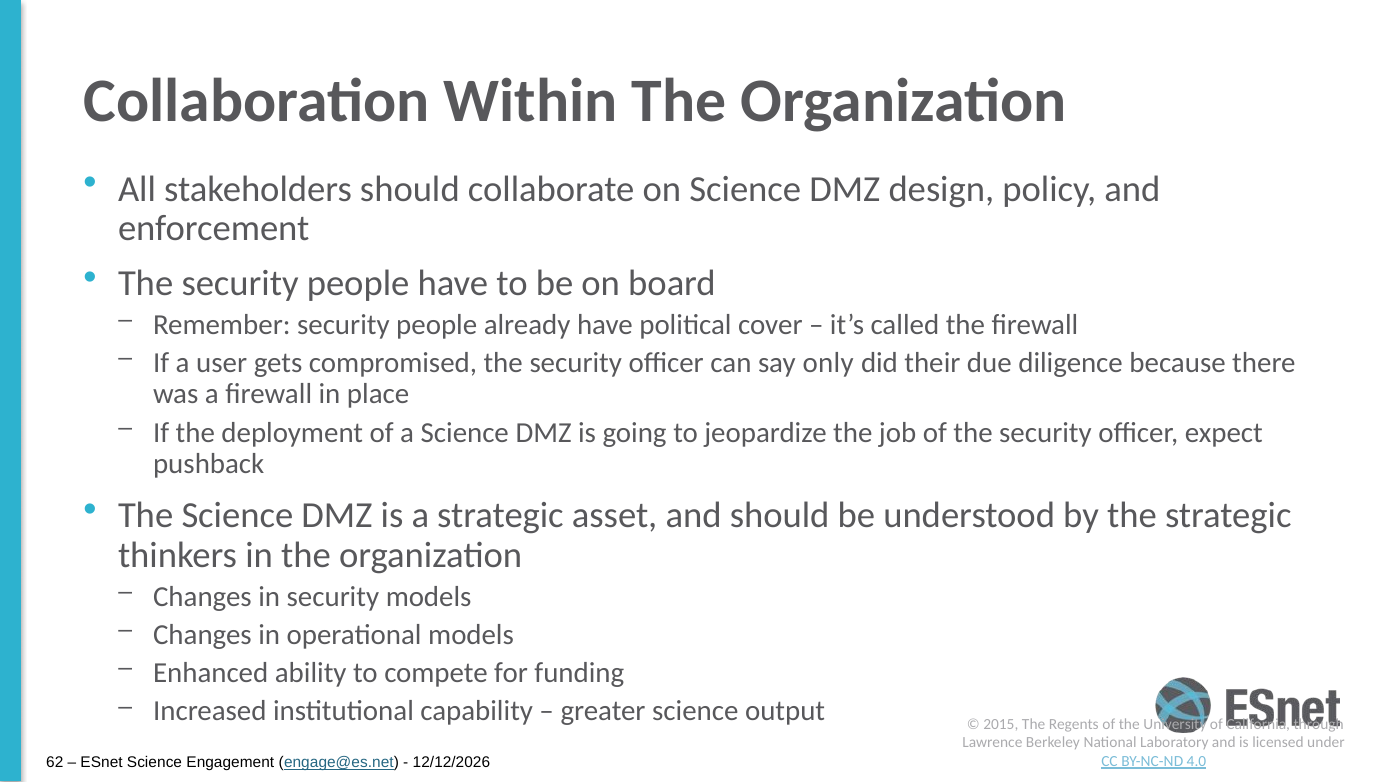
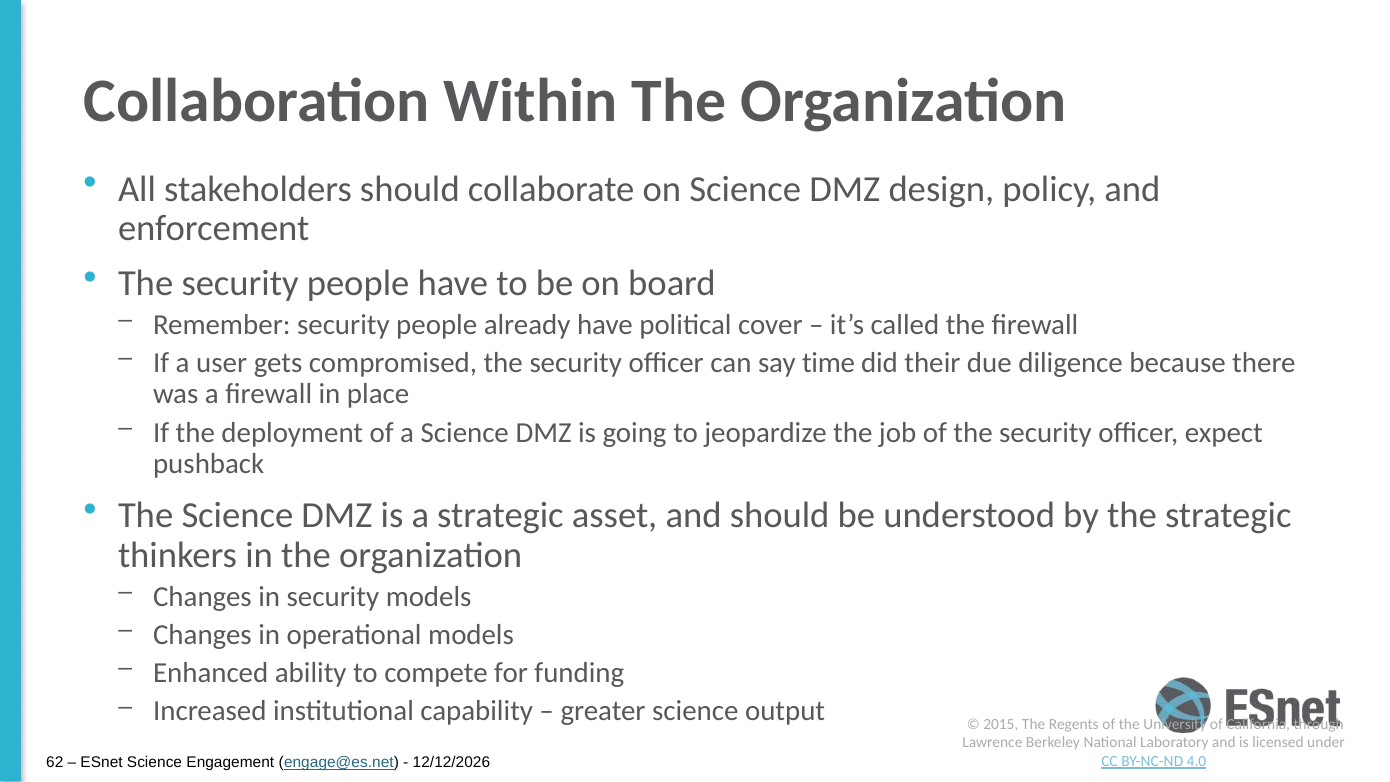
only: only -> time (828, 363)
